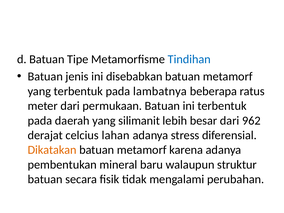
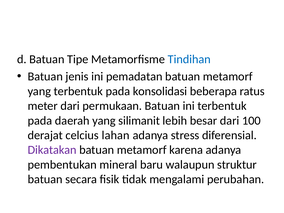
disebabkan: disebabkan -> pemadatan (134, 77)
lambatnya: lambatnya -> konsolidasi (160, 91)
962: 962 -> 100 (251, 121)
Dikatakan colour: orange -> purple (52, 150)
